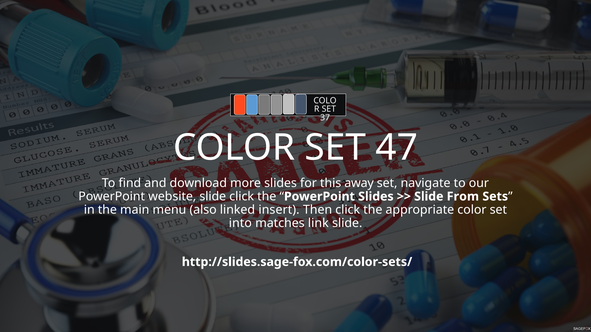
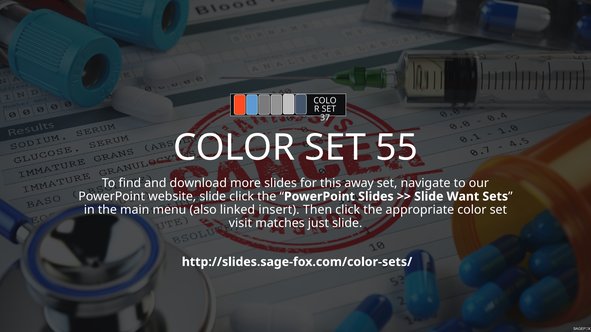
47: 47 -> 55 (397, 148)
From: From -> Want (463, 197)
into: into -> visit (240, 223)
link: link -> just (318, 223)
